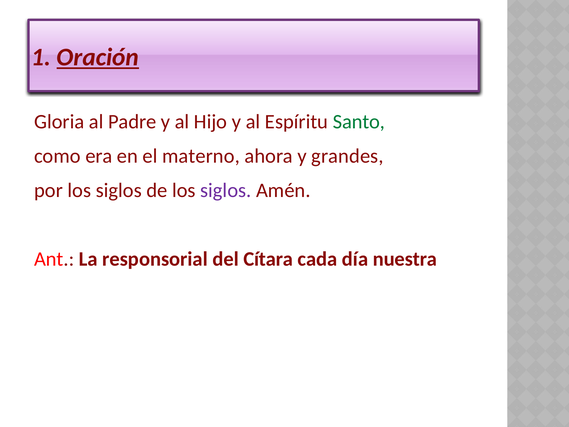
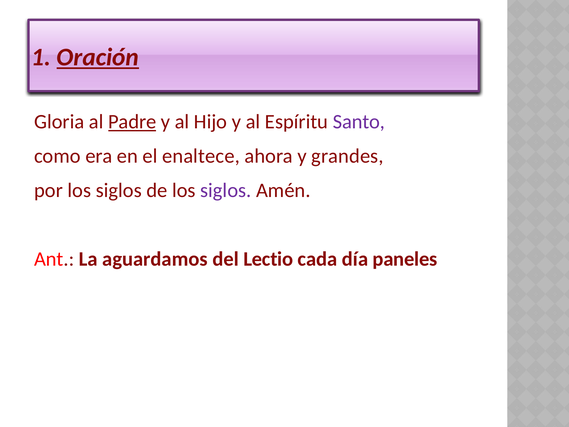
Padre underline: none -> present (132, 122)
Santo colour: green -> purple (359, 122)
materno: materno -> enaltece (201, 156)
responsorial: responsorial -> aguardamos (155, 259)
Cítara: Cítara -> Lectio (268, 259)
nuestra: nuestra -> paneles (405, 259)
